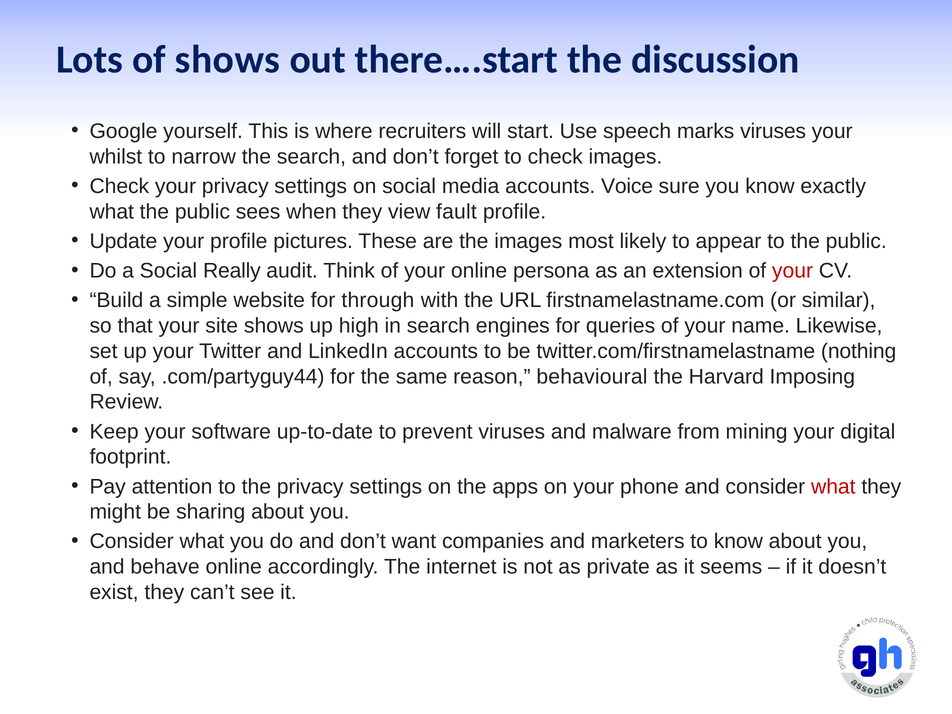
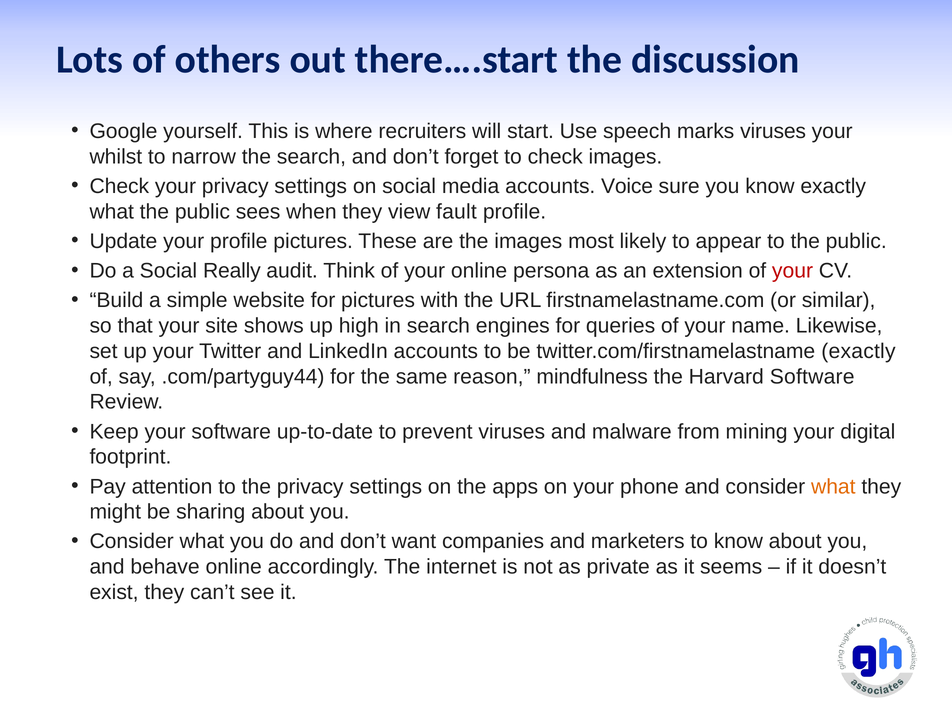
of shows: shows -> others (228, 60)
for through: through -> pictures (378, 300)
twitter.com/firstnamelastname nothing: nothing -> exactly (858, 351)
behavioural: behavioural -> mindfulness (592, 377)
Harvard Imposing: Imposing -> Software (812, 377)
what colour: red -> orange (833, 487)
